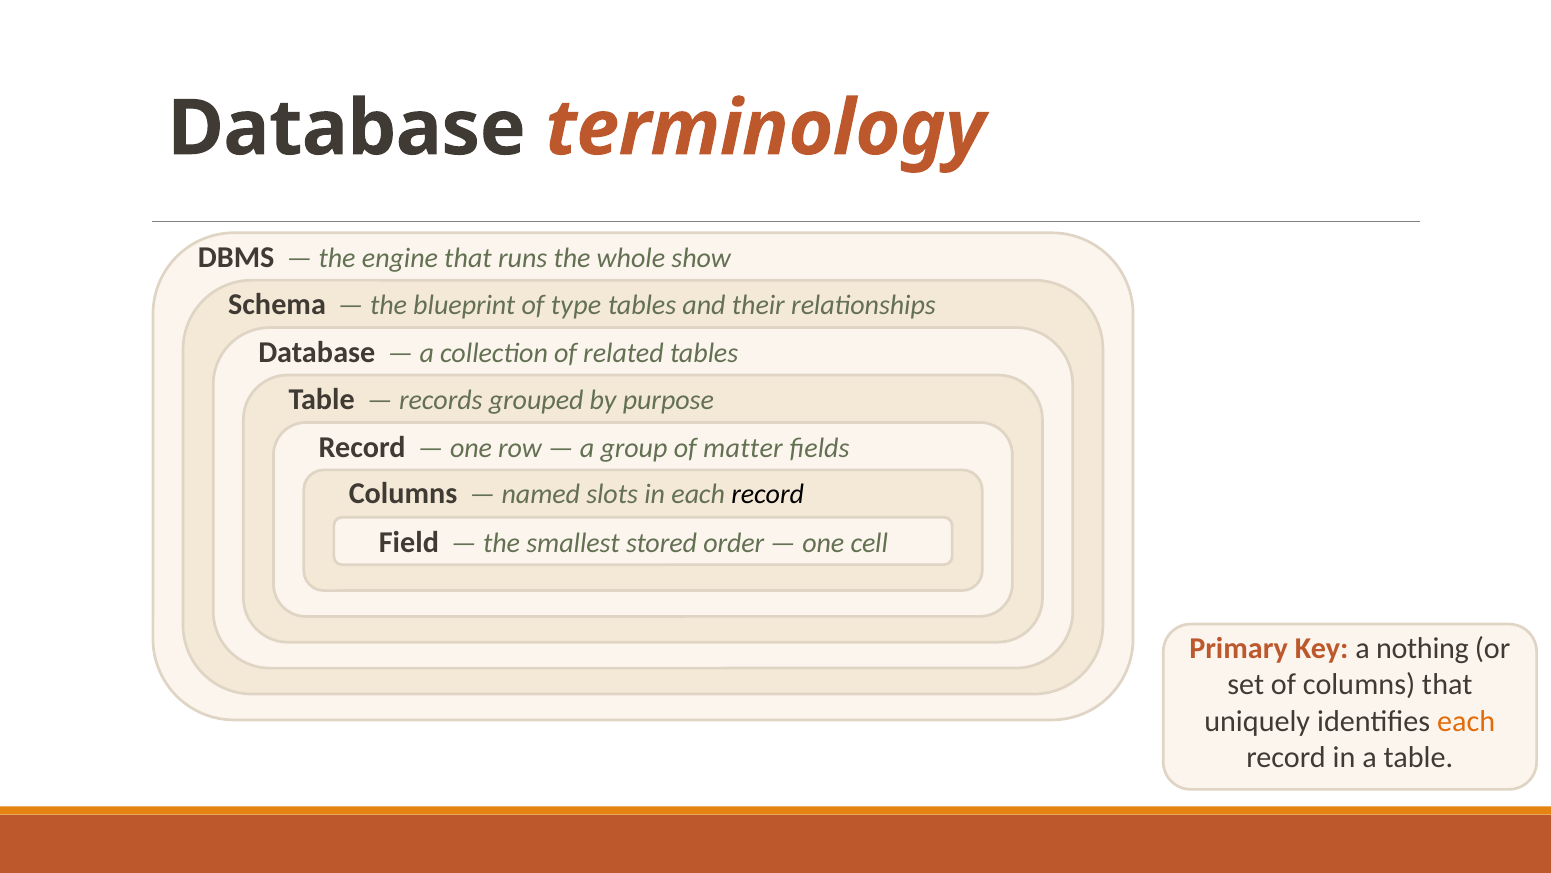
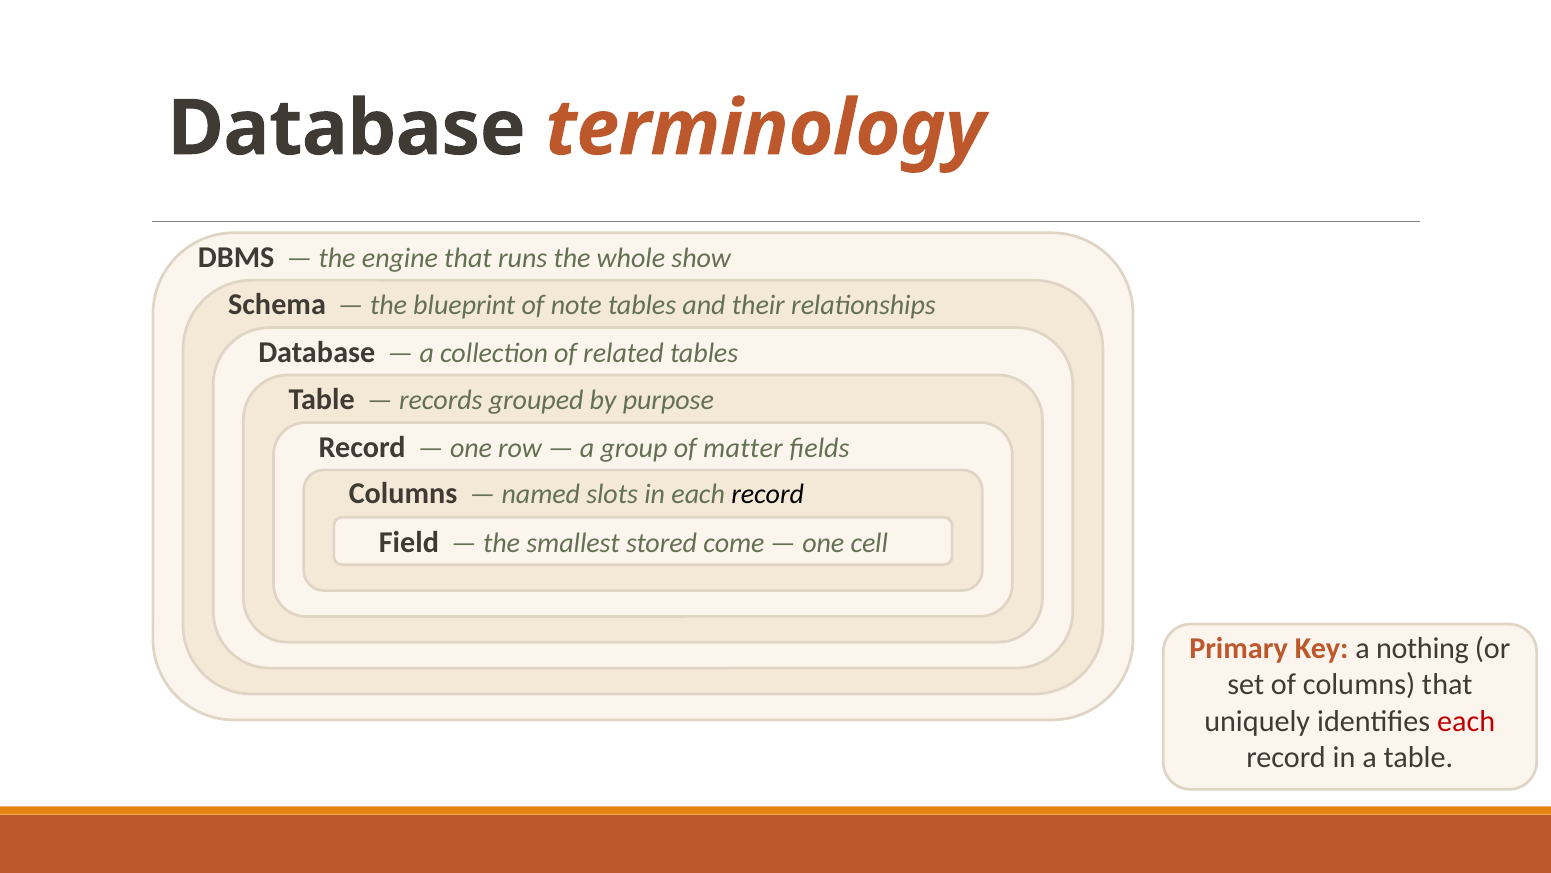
type: type -> note (576, 305)
order: order -> come (734, 542)
each colour: orange -> red (1466, 721)
